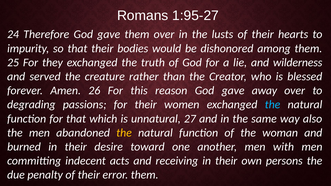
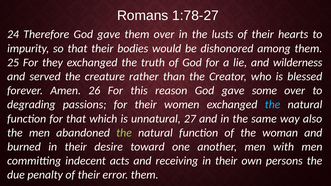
1:95-27: 1:95-27 -> 1:78-27 (195, 16)
away: away -> some (264, 91)
the colour: yellow -> light green (124, 133)
